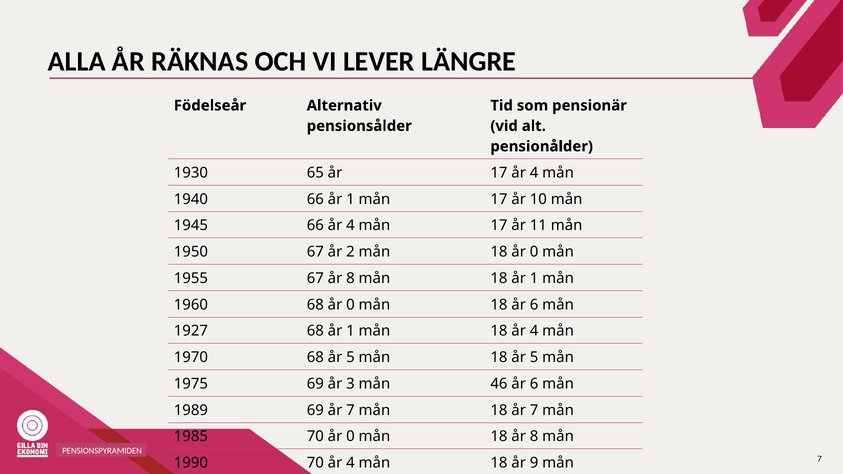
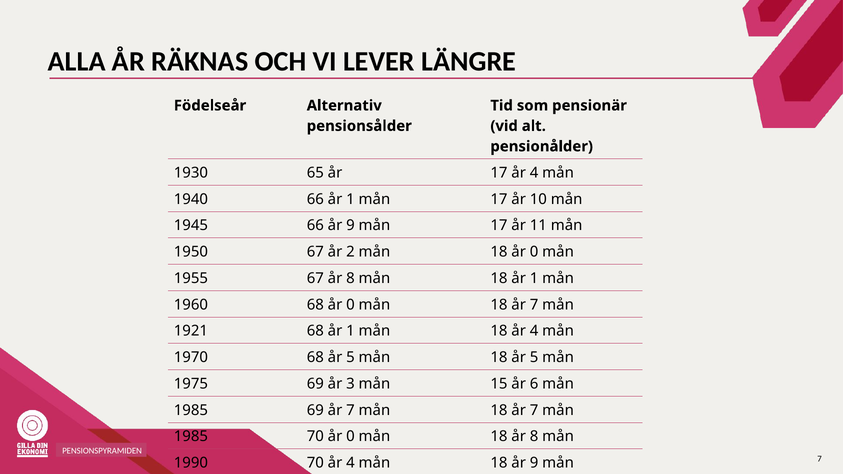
66 år 4: 4 -> 9 (350, 226)
6: 6 -> 7 (534, 305)
1927: 1927 -> 1921 (191, 331)
46: 46 -> 15 (499, 384)
1989: 1989 -> 1985 (191, 410)
